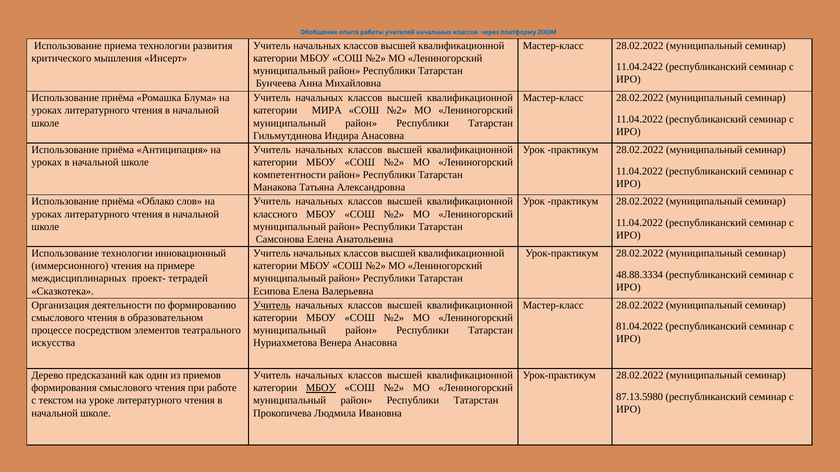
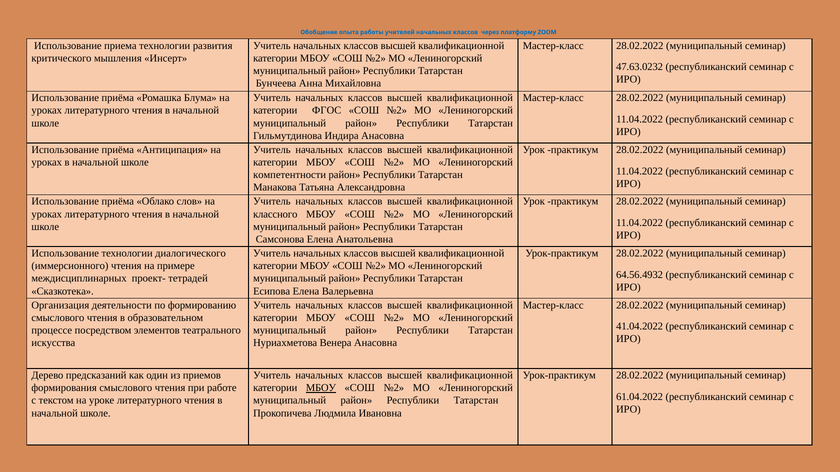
11.04.2422: 11.04.2422 -> 47.63.0232 (640, 67)
МИРА: МИРА -> ФГОС (327, 111)
инновационный: инновационный -> диалогического (191, 254)
48.88.3334: 48.88.3334 -> 64.56.4932 (640, 275)
Учитель underline: present -> none (272, 305)
81.04.2022: 81.04.2022 -> 41.04.2022 (640, 327)
87.13.5980: 87.13.5980 -> 61.04.2022 (640, 397)
